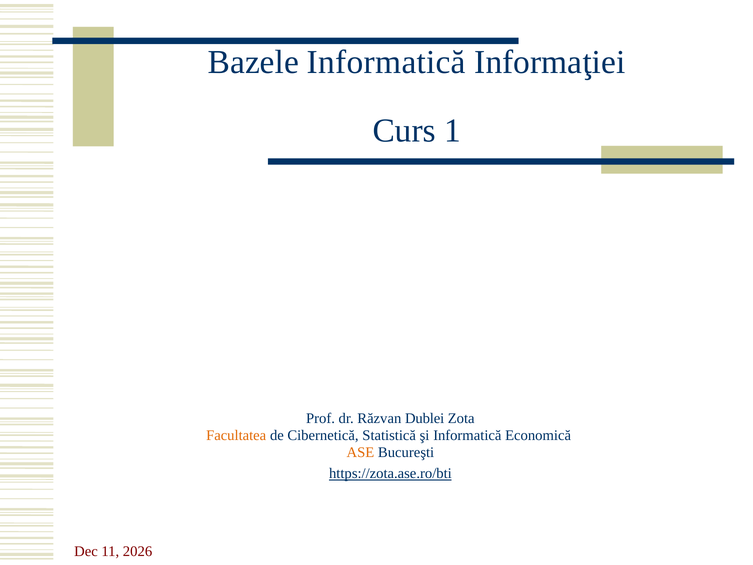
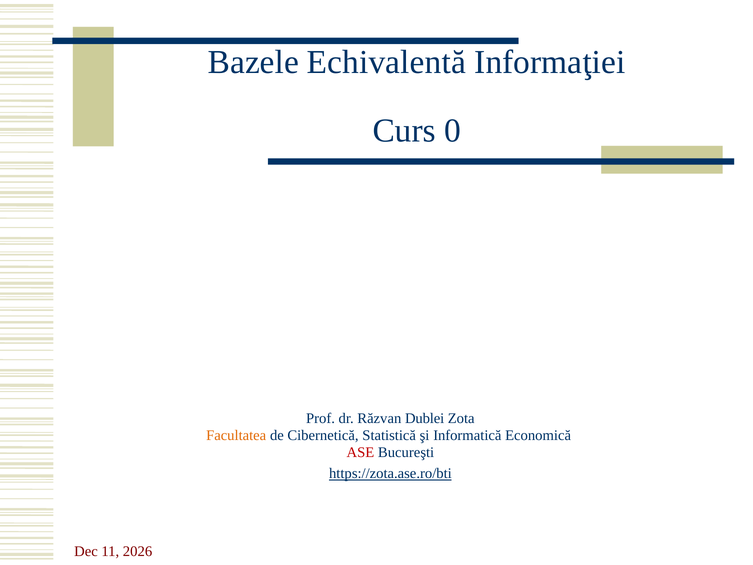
Bazele Informatică: Informatică -> Echivalentă (386, 62)
1: 1 -> 0 (453, 131)
ASE colour: orange -> red (360, 452)
